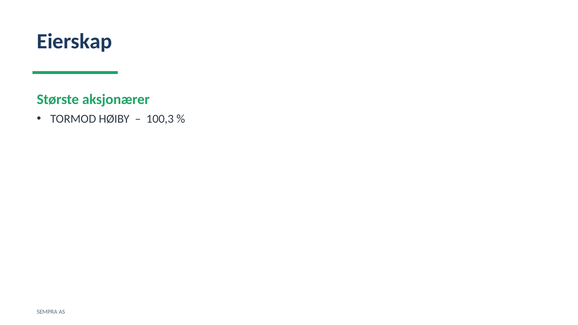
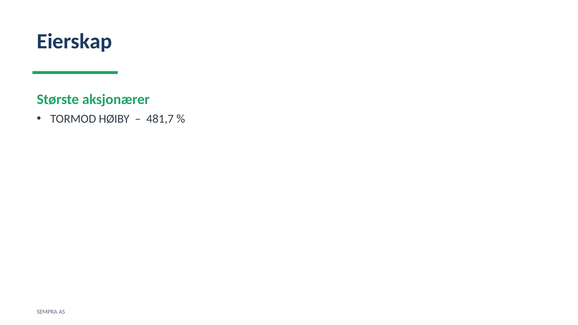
100,3: 100,3 -> 481,7 (160, 119)
